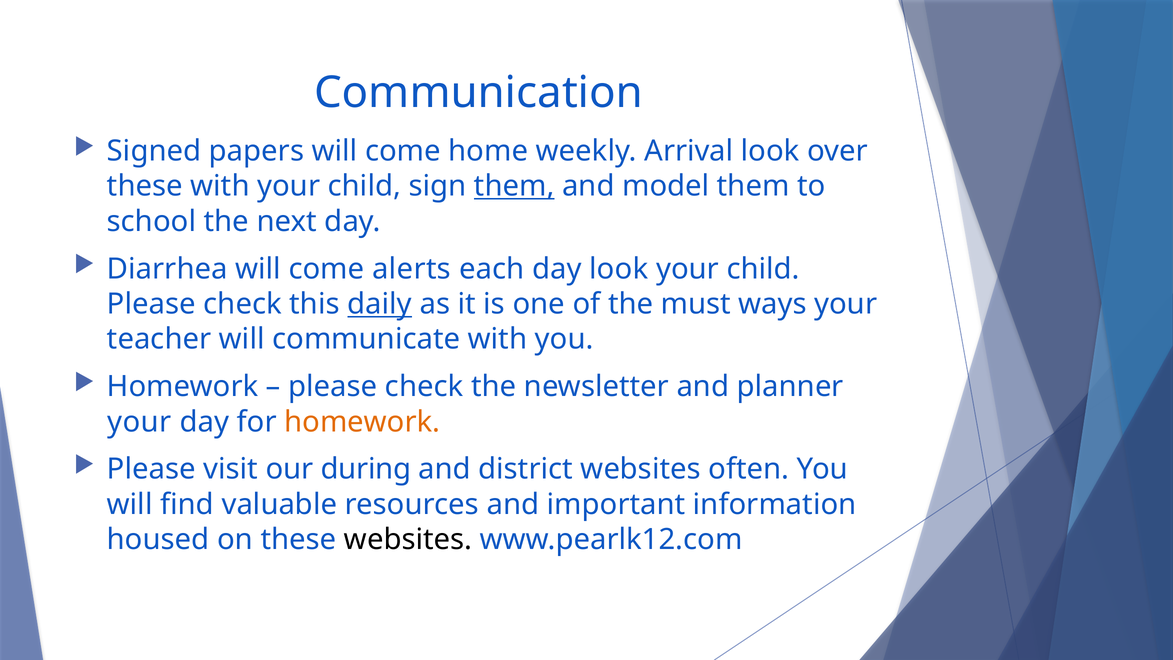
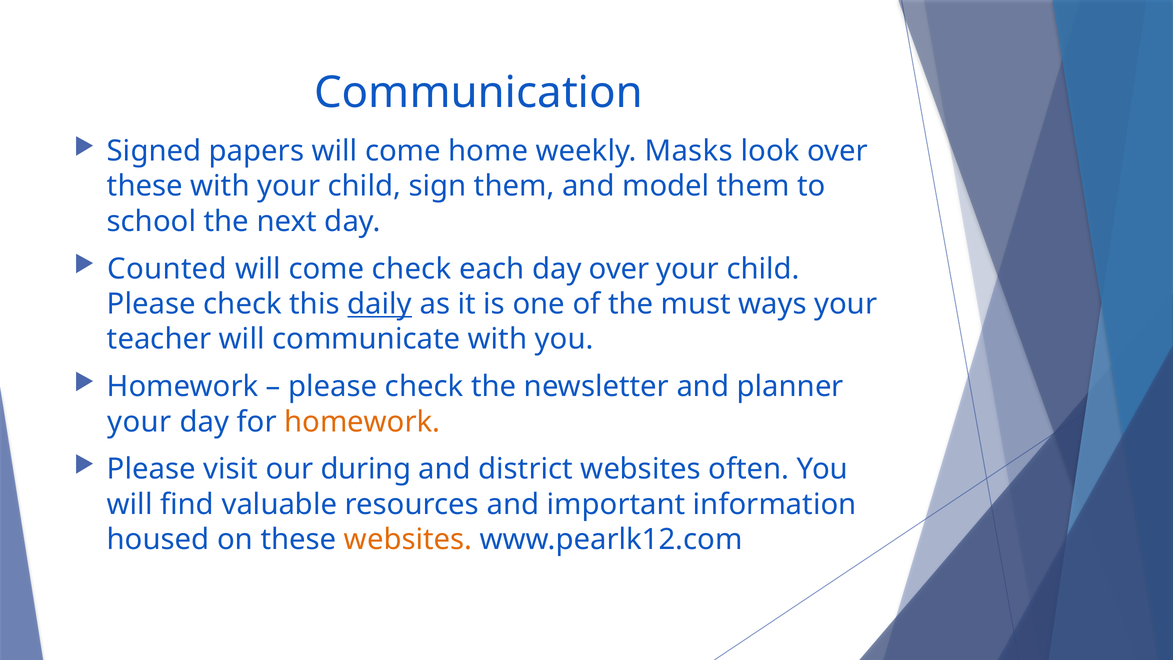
Arrival: Arrival -> Masks (689, 151)
them underline: present -> none (514, 186)
Diarrhea: Diarrhea -> Counted (167, 269)
come alerts: alerts -> check (412, 269)
day look: look -> over (619, 269)
websites colour: black -> orange (408, 540)
